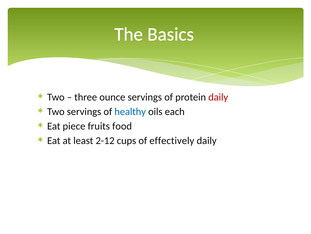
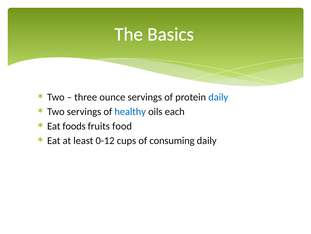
daily colour: red -> blue (218, 97)
piece: piece -> foods (74, 126)
2-12: 2-12 -> 0-12 (105, 140)
effectively: effectively -> consuming (172, 140)
